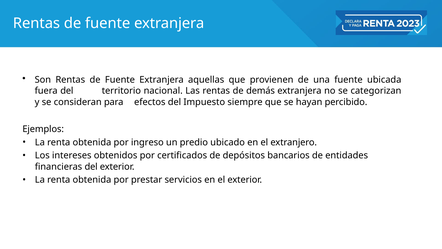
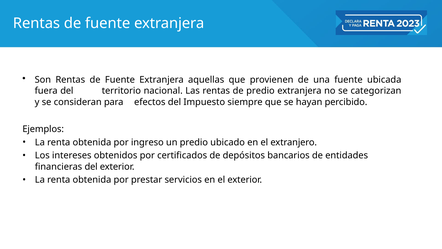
de demás: demás -> predio (260, 91)
